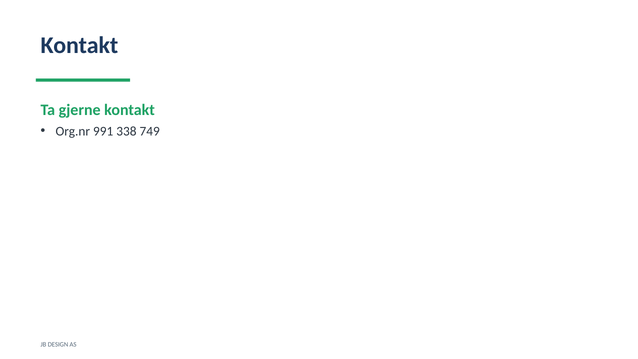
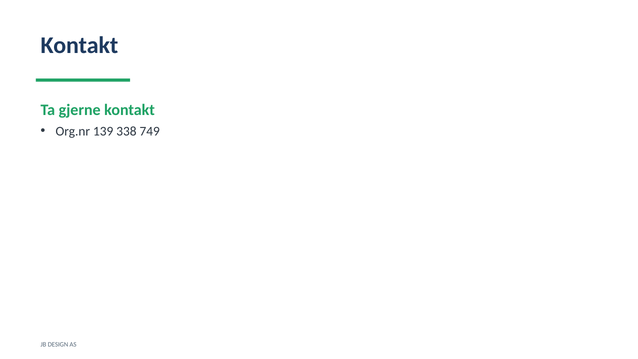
991: 991 -> 139 (103, 131)
